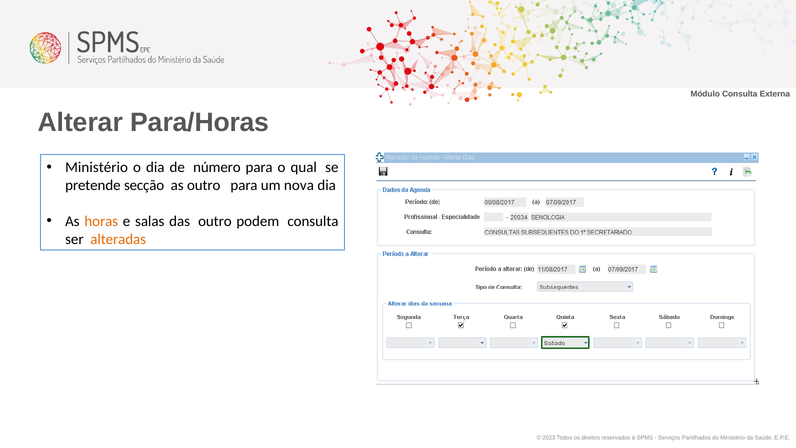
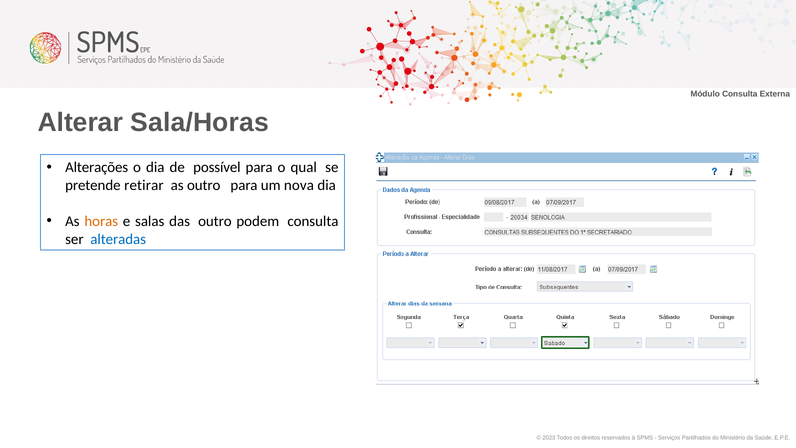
Para/Horas: Para/Horas -> Sala/Horas (200, 122)
Ministério: Ministério -> Alterações (97, 167)
número: número -> possível (217, 167)
secção: secção -> retirar (144, 185)
alteradas colour: orange -> blue (118, 239)
